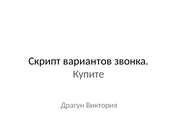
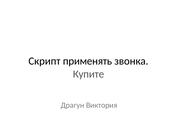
вариантов: вариантов -> применять (88, 61)
